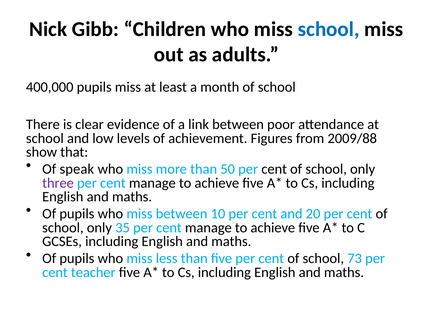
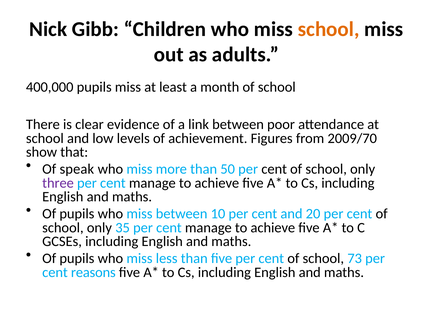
school colour: blue -> orange (329, 29)
2009/88: 2009/88 -> 2009/70 (352, 138)
teacher: teacher -> reasons (93, 272)
